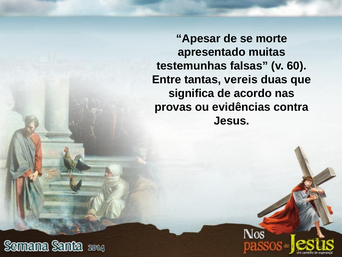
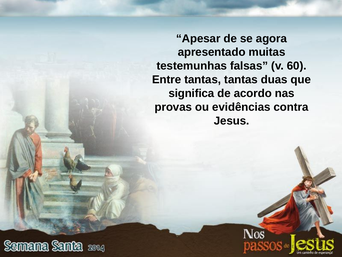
morte: morte -> agora (271, 38)
tantas vereis: vereis -> tantas (241, 79)
